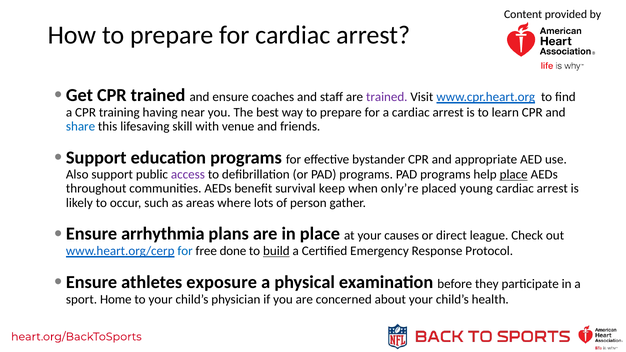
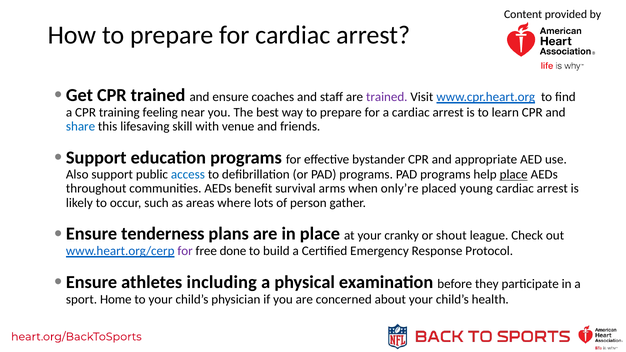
having: having -> feeling (160, 112)
access colour: purple -> blue (188, 175)
keep: keep -> arms (332, 189)
arrhythmia: arrhythmia -> tenderness (163, 234)
causes: causes -> cranky (402, 236)
direct: direct -> shout (451, 236)
for colour: blue -> purple (185, 251)
build underline: present -> none (276, 251)
exposure: exposure -> including (222, 282)
